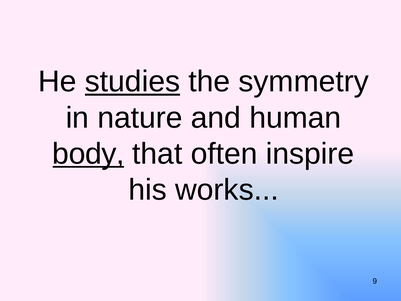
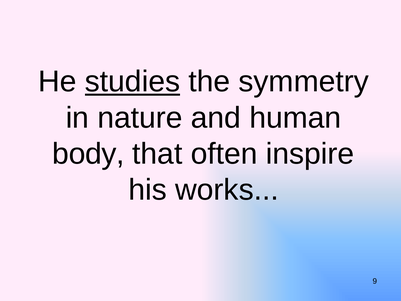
body underline: present -> none (88, 154)
